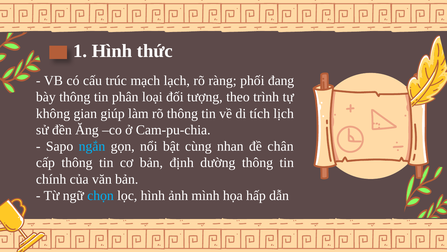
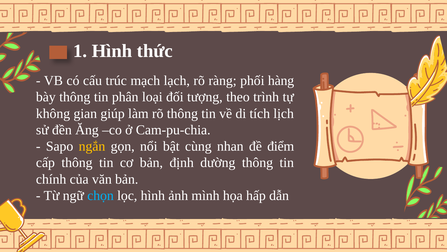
đang: đang -> hàng (281, 81)
ngắn colour: light blue -> yellow (92, 146)
chân: chân -> điểm (281, 146)
